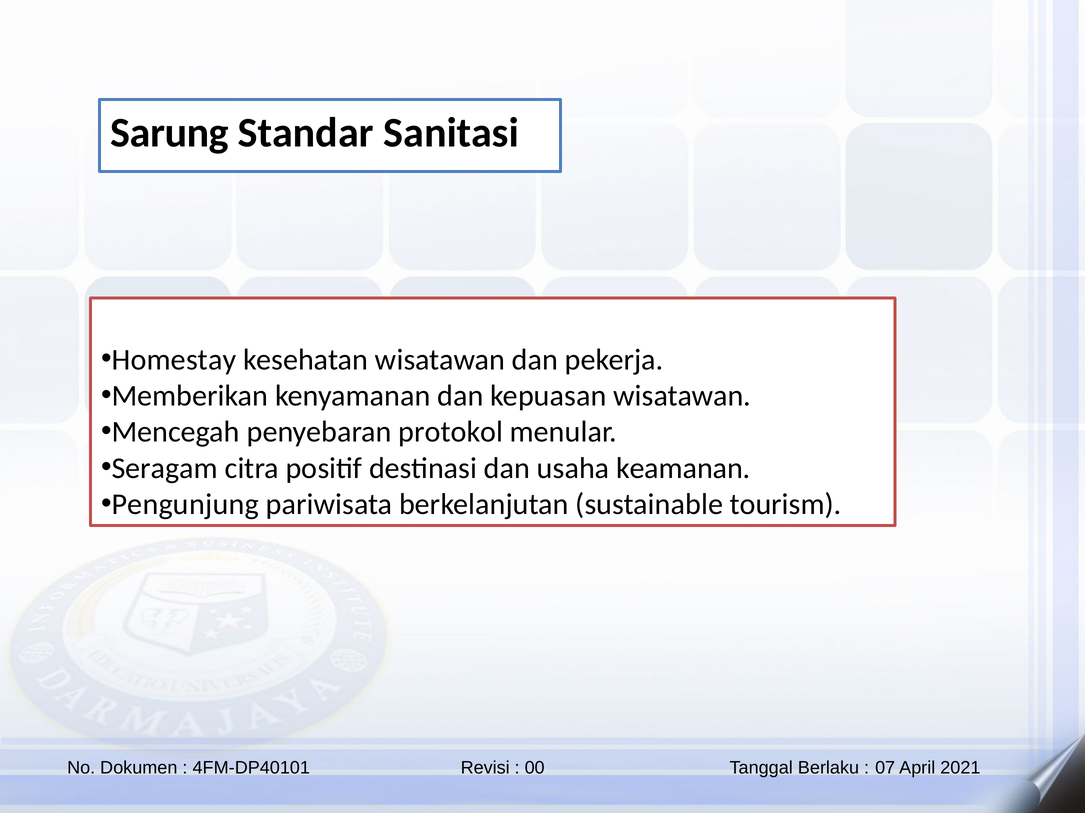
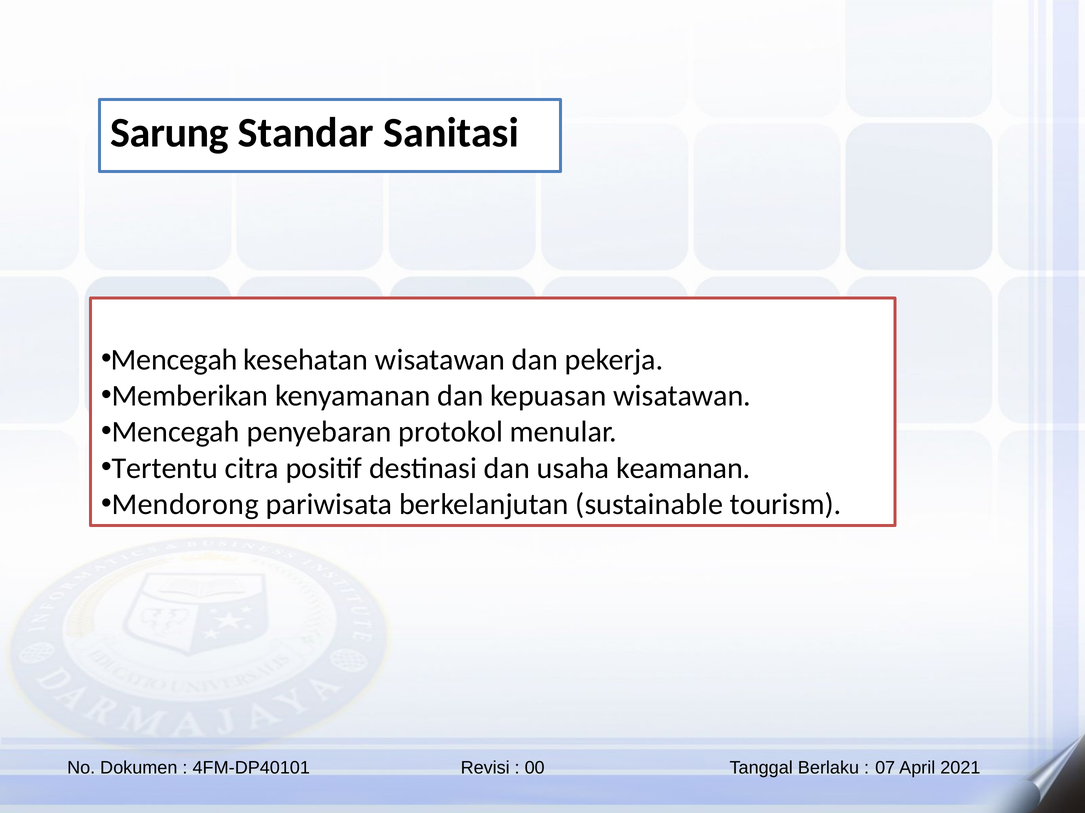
Homestay: Homestay -> Mencegah (174, 360)
Seragam: Seragam -> Tertentu (165, 469)
Pengunjung: Pengunjung -> Mendorong (185, 505)
